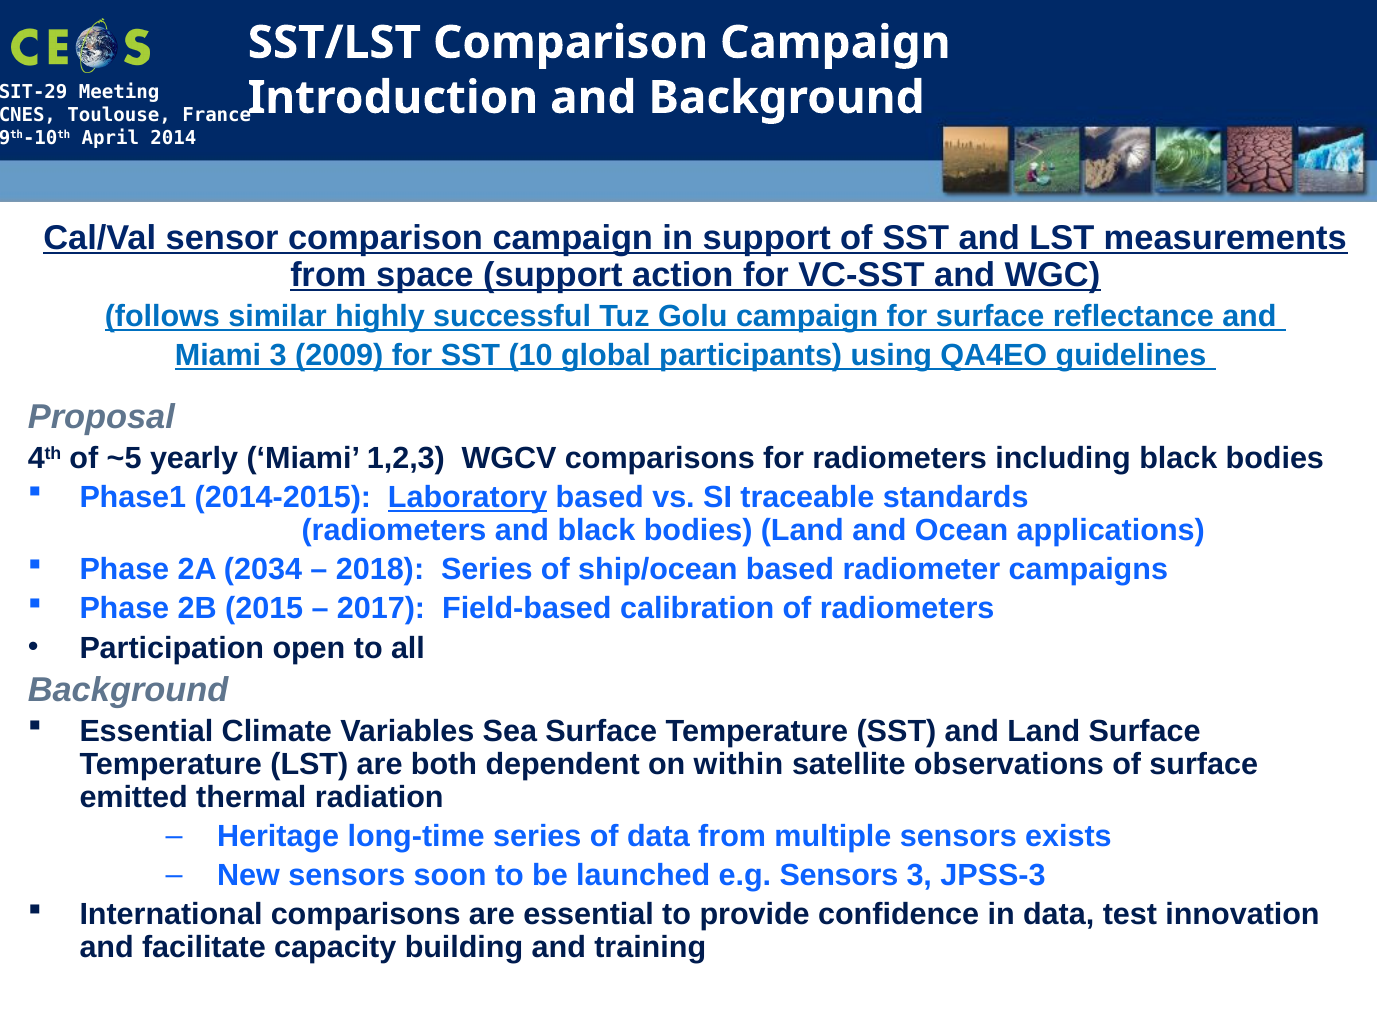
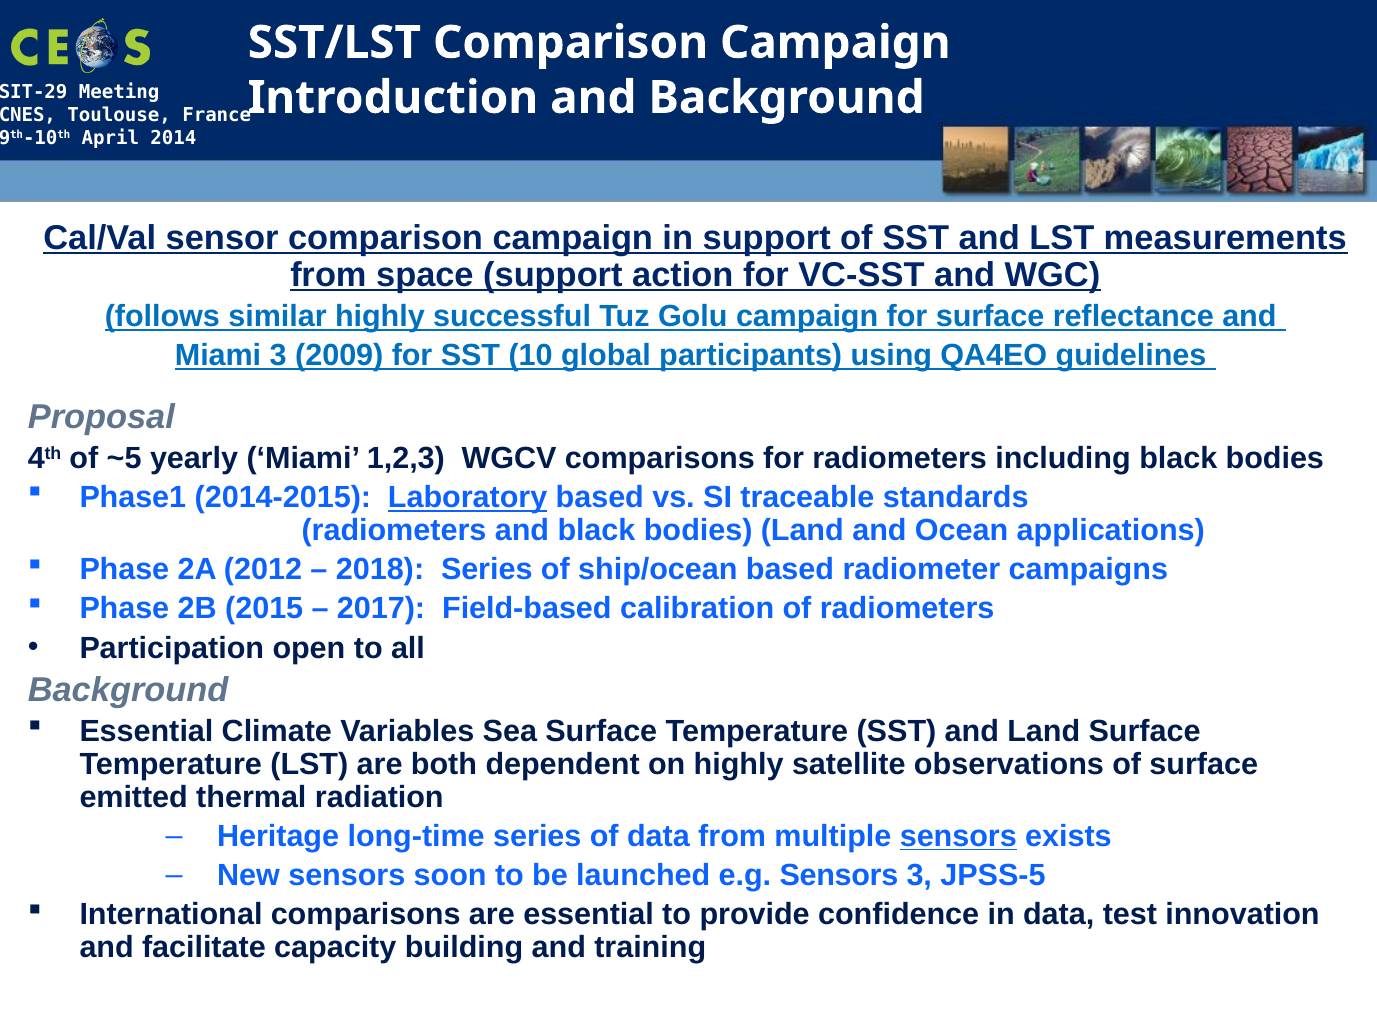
2034: 2034 -> 2012 (263, 569)
on within: within -> highly (739, 764)
sensors underline: none -> present (958, 836)
JPSS-3: JPSS-3 -> JPSS-5 (993, 875)
